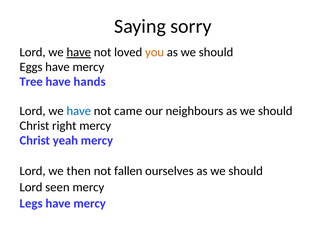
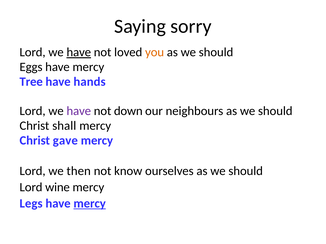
have colour: blue -> purple (79, 111)
came: came -> down (128, 111)
right: right -> shall (64, 126)
yeah: yeah -> gave (65, 141)
fallen: fallen -> know (128, 171)
seen: seen -> wine (58, 188)
mercy underline: none -> present (90, 204)
